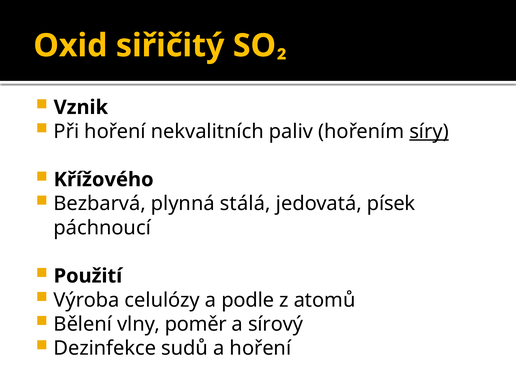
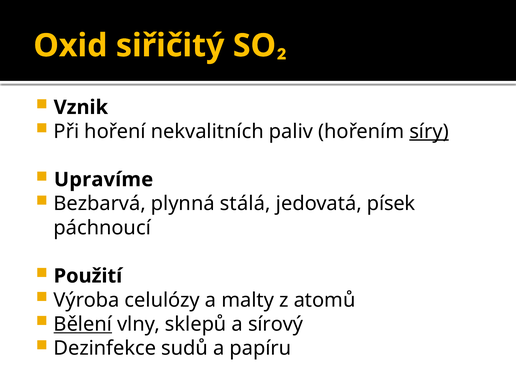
Křížového: Křížového -> Upravíme (104, 180)
podle: podle -> malty (248, 300)
Bělení underline: none -> present (83, 324)
poměr: poměr -> sklepů (196, 324)
a hoření: hoření -> papíru (260, 348)
